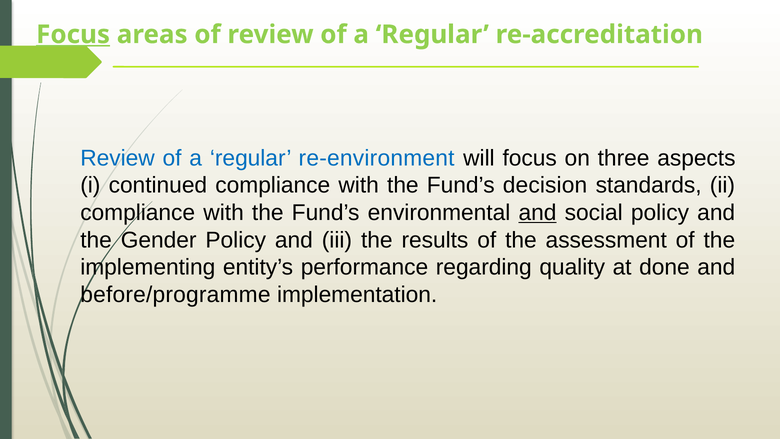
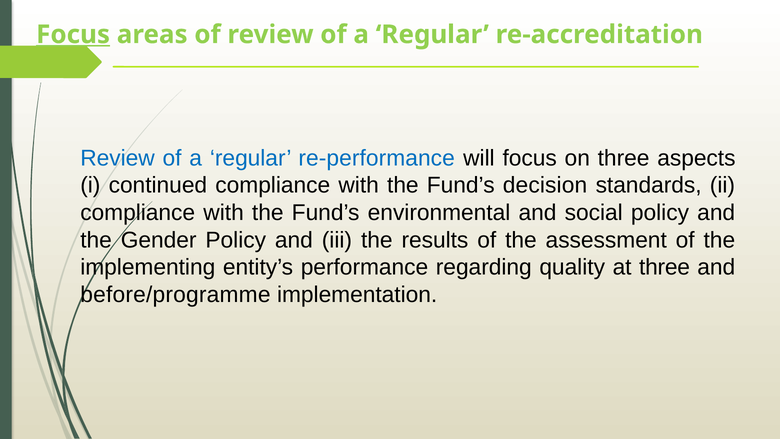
re-environment: re-environment -> re-performance (377, 158)
and underline: present -> none (538, 213)
at done: done -> three (665, 267)
